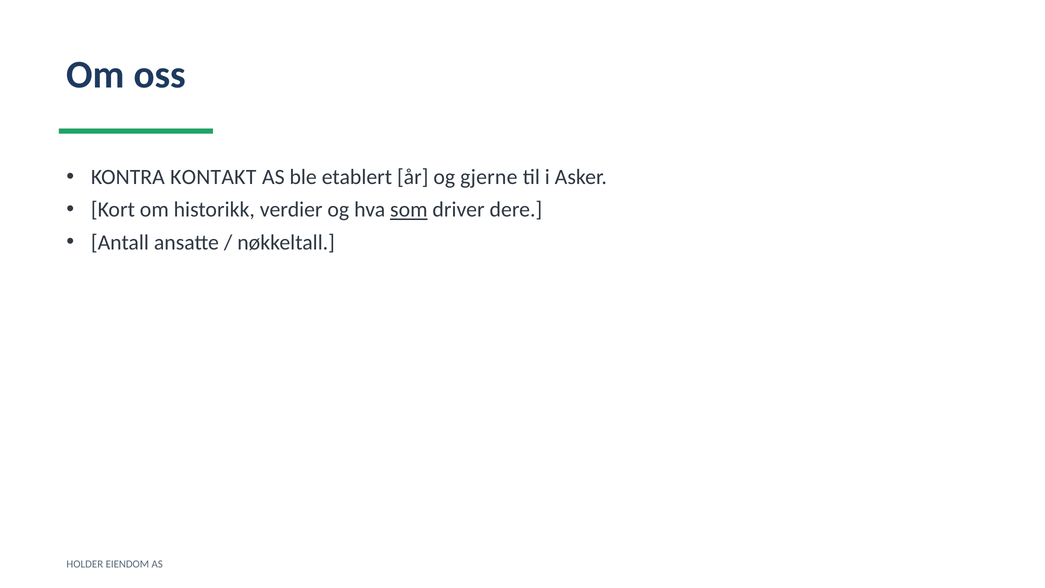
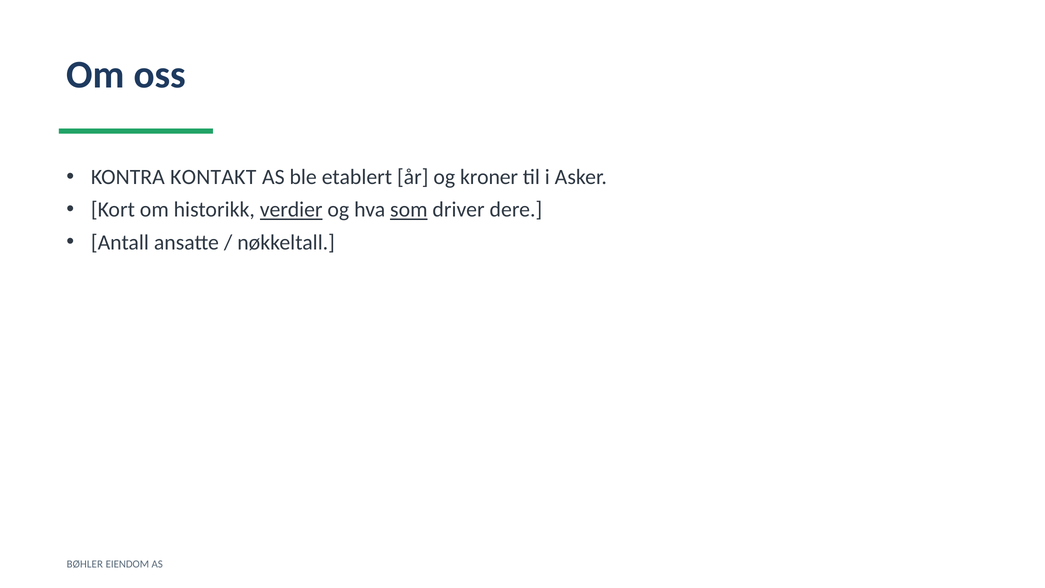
gjerne: gjerne -> kroner (489, 177)
verdier underline: none -> present (291, 210)
HOLDER: HOLDER -> BØHLER (85, 564)
